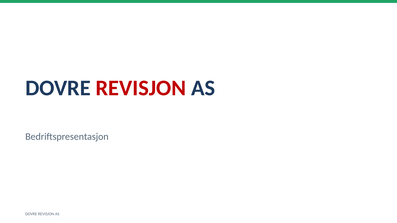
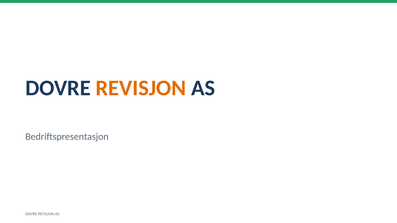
REVISJON colour: red -> orange (141, 88)
